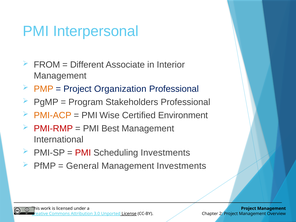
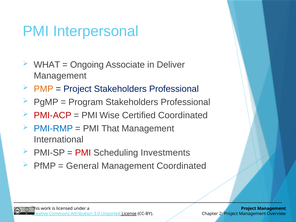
FROM: FROM -> WHAT (47, 65)
Different: Different -> Ongoing (87, 65)
Interior: Interior -> Deliver (171, 65)
Project Organization: Organization -> Stakeholders (120, 89)
PMI-ACP colour: orange -> red (53, 115)
Certified Environment: Environment -> Coordinated (183, 115)
PMI-RMP colour: red -> blue (53, 129)
Best: Best -> That (110, 129)
Management Investments: Investments -> Coordinated (181, 166)
